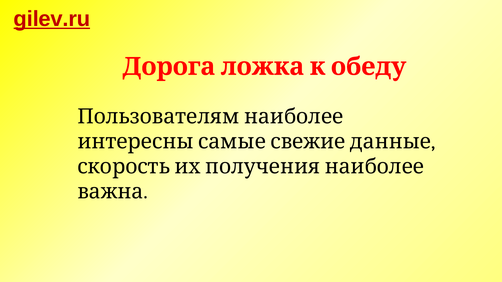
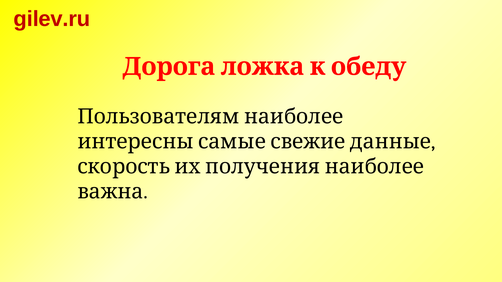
gilev.ru underline: present -> none (52, 19)
